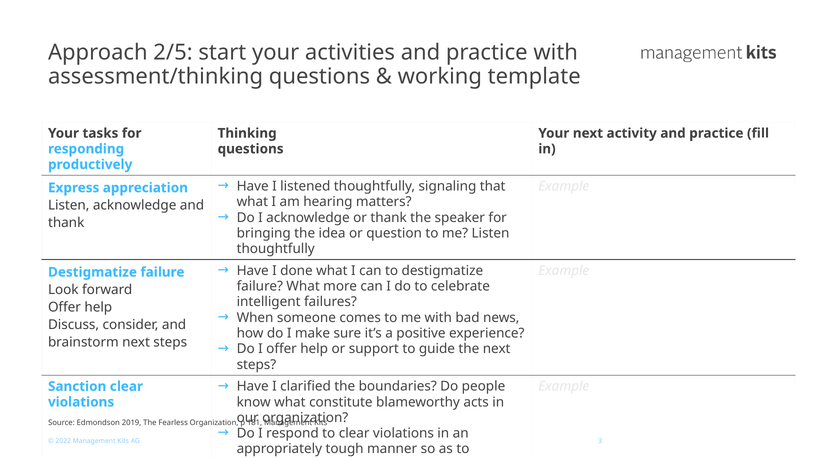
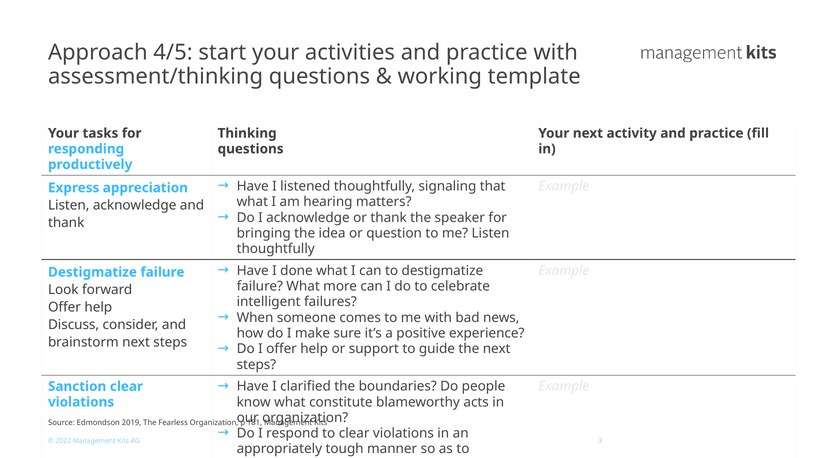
2/5: 2/5 -> 4/5 (173, 52)
